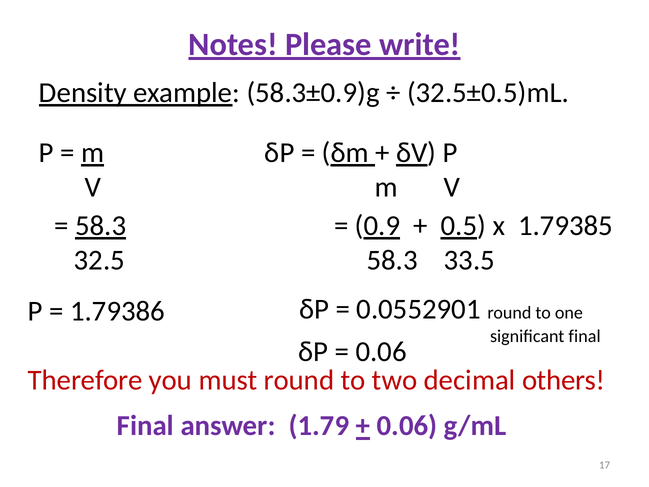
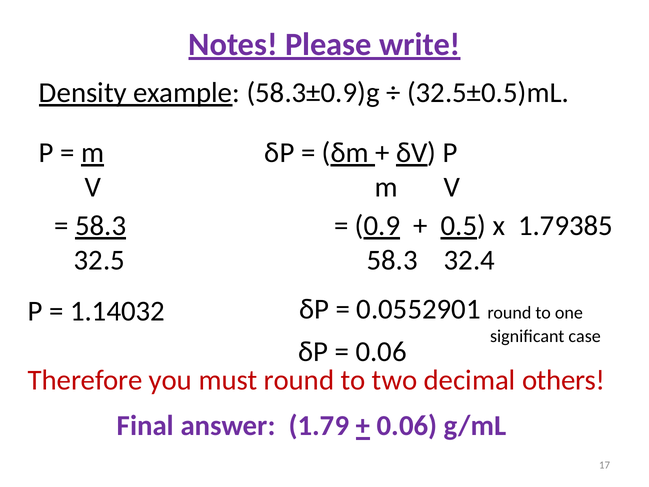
33.5: 33.5 -> 32.4 (469, 260)
1.79386: 1.79386 -> 1.14032 (118, 311)
significant final: final -> case (585, 336)
